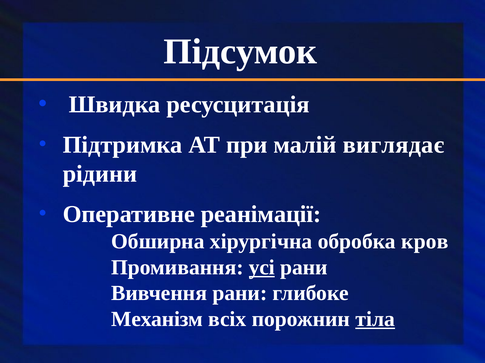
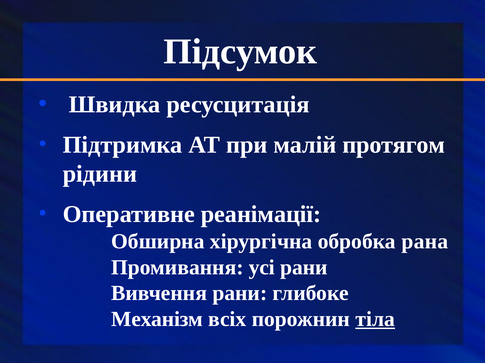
виглядає: виглядає -> протягом (394, 145)
кров: кров -> рана (425, 242)
усі underline: present -> none (262, 268)
